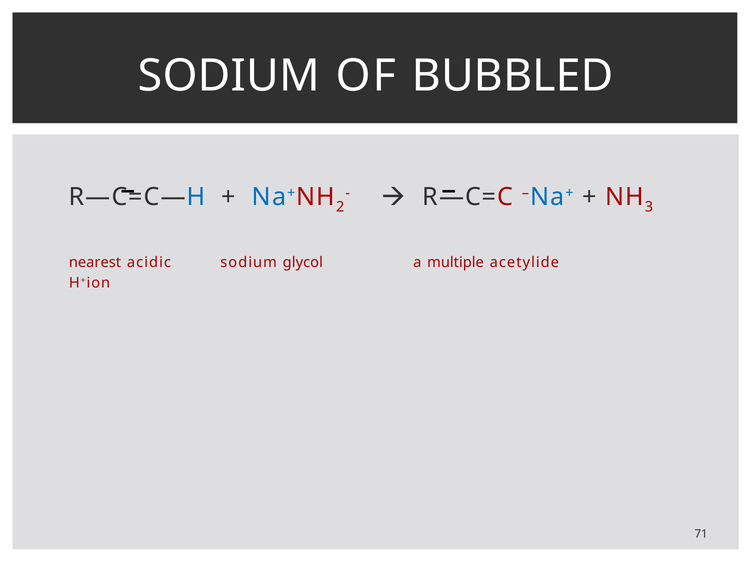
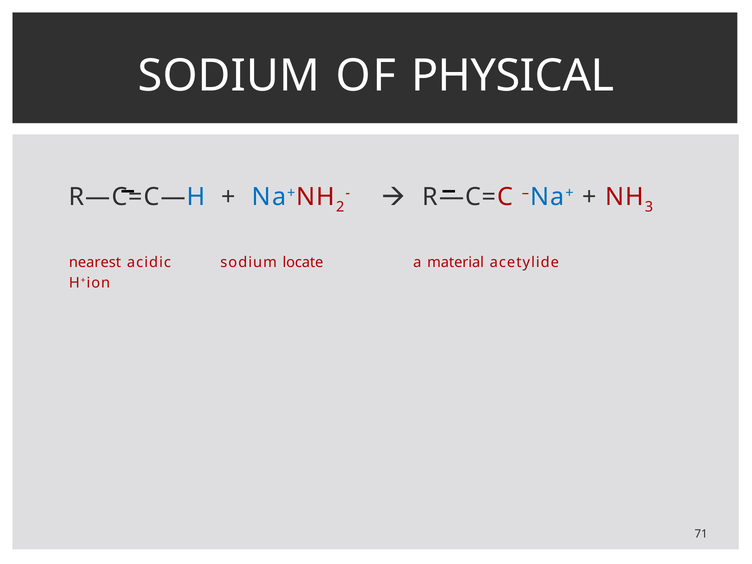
BUBBLED: BUBBLED -> PHYSICAL (513, 76)
glycol: glycol -> locate (303, 262)
multiple: multiple -> material (456, 262)
